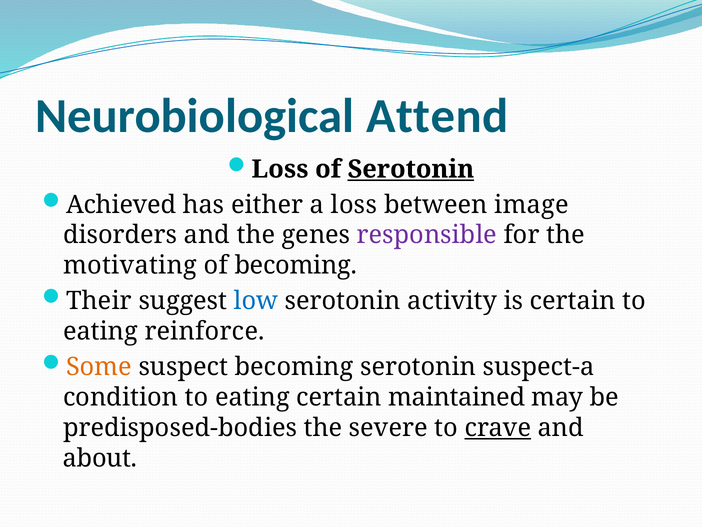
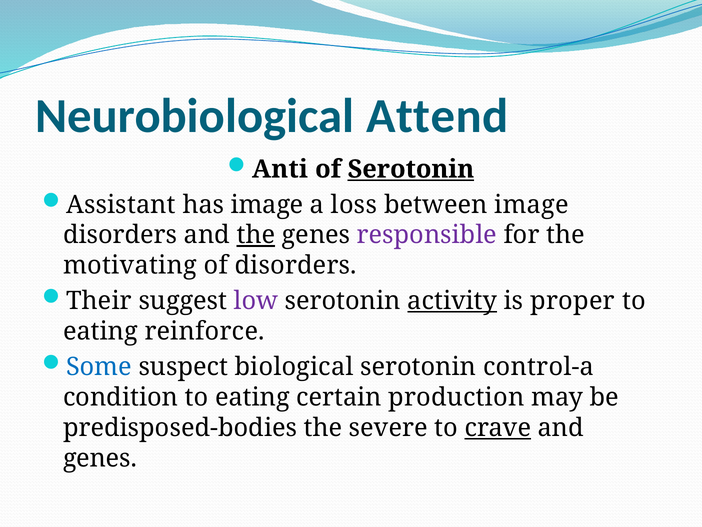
Loss: Loss -> Anti (280, 169)
Achieved: Achieved -> Assistant (121, 204)
has either: either -> image (267, 204)
the underline: none -> present (256, 235)
of becoming: becoming -> disorders (296, 265)
low colour: blue -> purple (256, 301)
activity underline: none -> present (452, 301)
is certain: certain -> proper (573, 301)
Some colour: orange -> blue (99, 367)
suspect becoming: becoming -> biological (294, 367)
suspect-a: suspect-a -> control-a (539, 367)
maintained: maintained -> production (456, 397)
about: about -> genes (100, 458)
